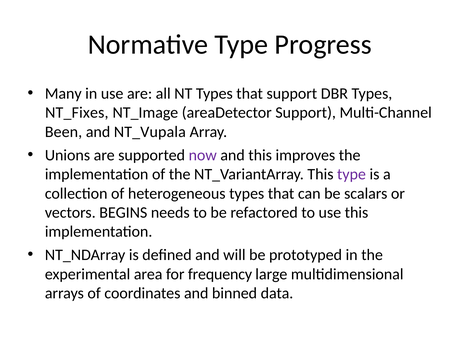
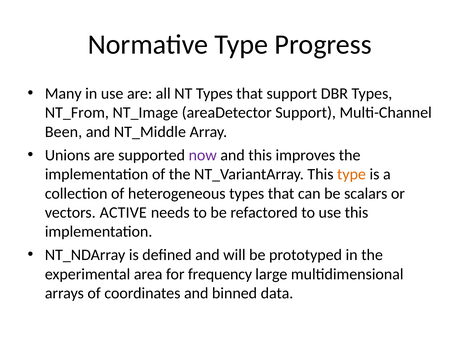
NT_Fixes: NT_Fixes -> NT_From (77, 113)
NT_Vupala: NT_Vupala -> NT_Middle (150, 132)
type colour: purple -> orange (352, 174)
BEGINS: BEGINS -> ACTIVE (123, 213)
